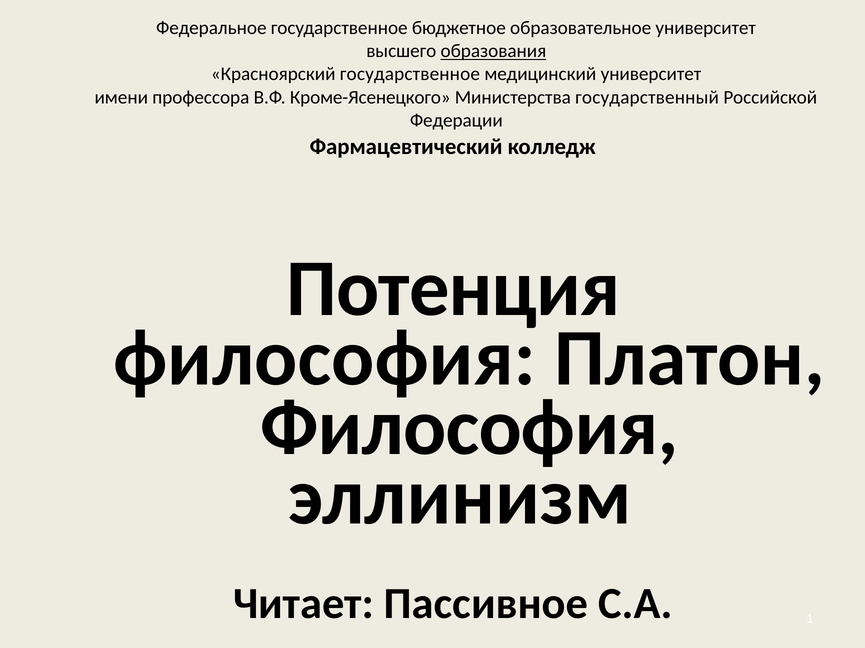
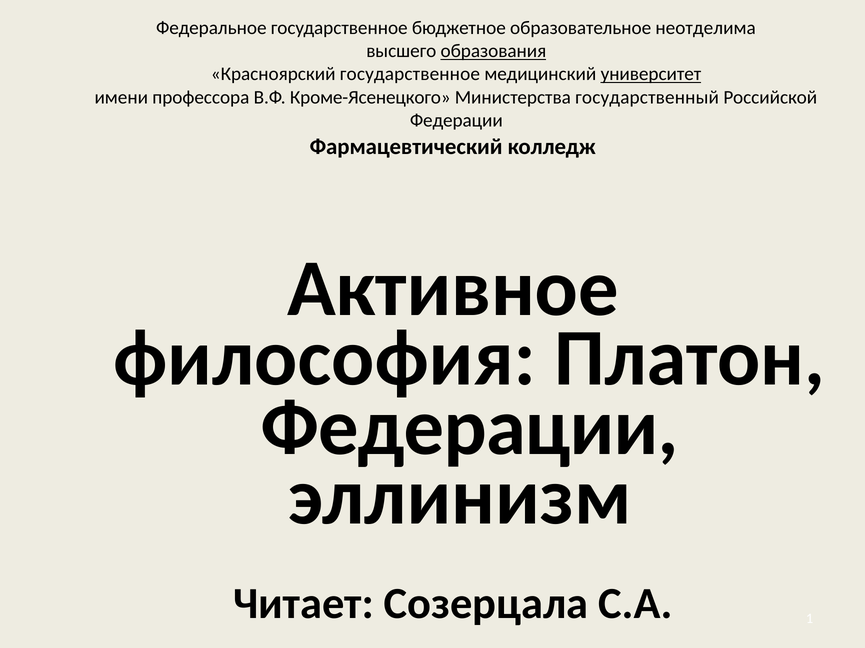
образовательное университет: университет -> неотделима (706, 28)
университет underline: none -> present (651, 74)
Потенция: Потенция -> Активное (453, 289)
Философия: Философия -> Федерации (469, 428)
Пассивное: Пассивное -> Созерцала (486, 604)
